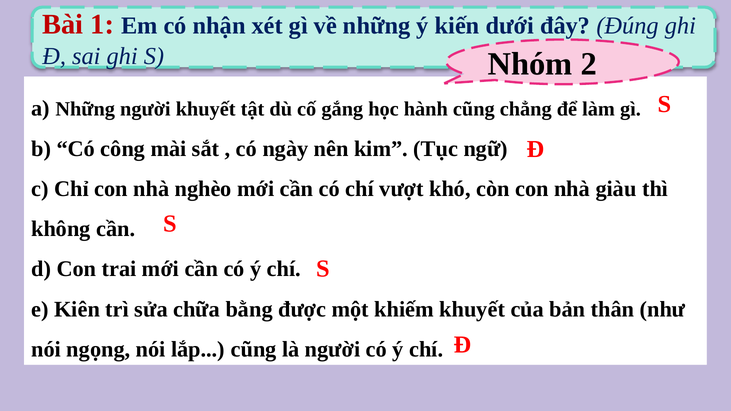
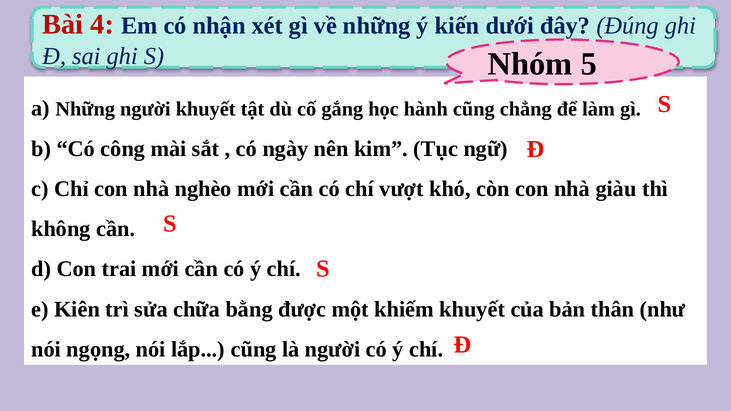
1: 1 -> 4 (102, 25)
2: 2 -> 5 (589, 64)
